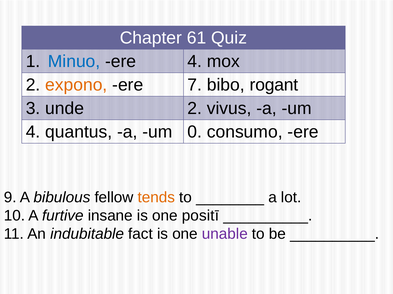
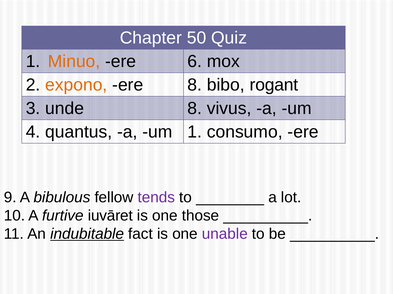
61: 61 -> 50 (197, 38)
Minuo colour: blue -> orange (74, 62)
ere 4: 4 -> 6 (195, 62)
ere 7: 7 -> 8 (195, 85)
unde 2: 2 -> 8 (195, 109)
um 0: 0 -> 1 (195, 132)
tends colour: orange -> purple (156, 198)
insane: insane -> iuvāret (110, 216)
positī: positī -> those (200, 216)
indubitable underline: none -> present (87, 234)
